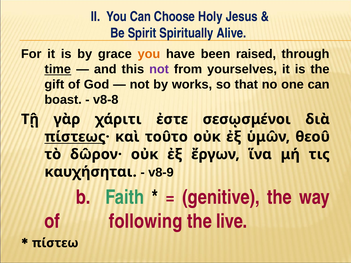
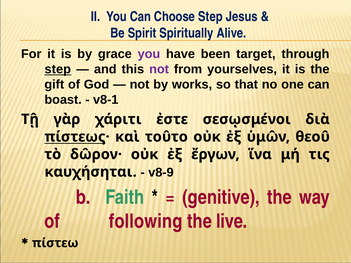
Choose Holy: Holy -> Step (210, 17)
you colour: orange -> purple (149, 54)
raised: raised -> target (256, 54)
time: time -> step (58, 69)
v8-8: v8-8 -> v8-1 (106, 100)
